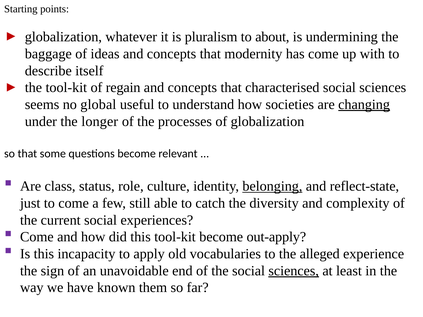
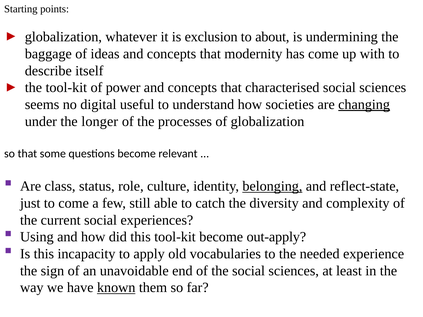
pluralism: pluralism -> exclusion (211, 37)
regain: regain -> power (123, 88)
global: global -> digital (98, 105)
Come: Come -> Using (37, 237)
alleged: alleged -> needed (320, 254)
sciences underline: present -> none (294, 271)
known underline: none -> present (116, 288)
